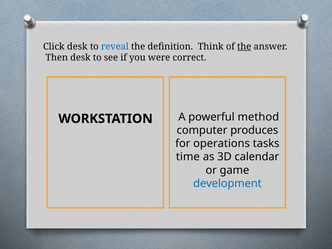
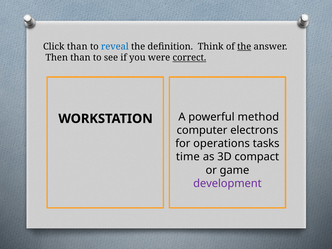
Click desk: desk -> than (77, 47)
Then desk: desk -> than (80, 58)
correct underline: none -> present (189, 58)
produces: produces -> electrons (254, 130)
calendar: calendar -> compact (257, 157)
development colour: blue -> purple (227, 183)
